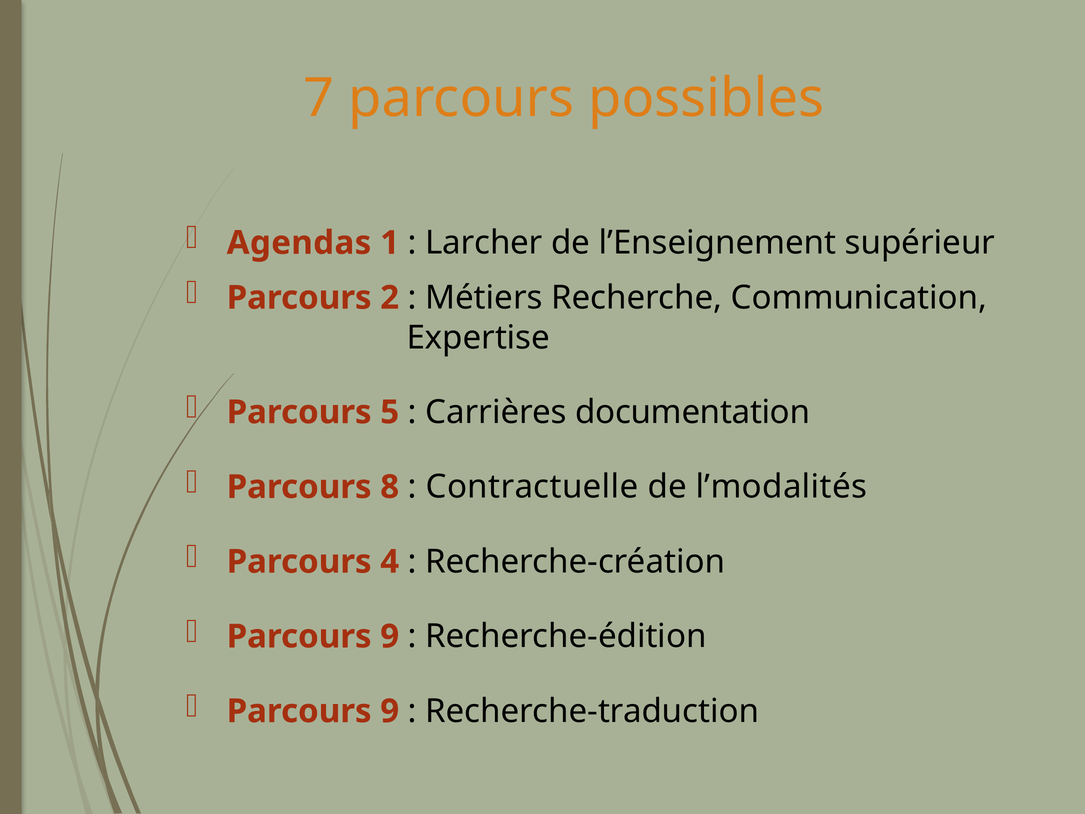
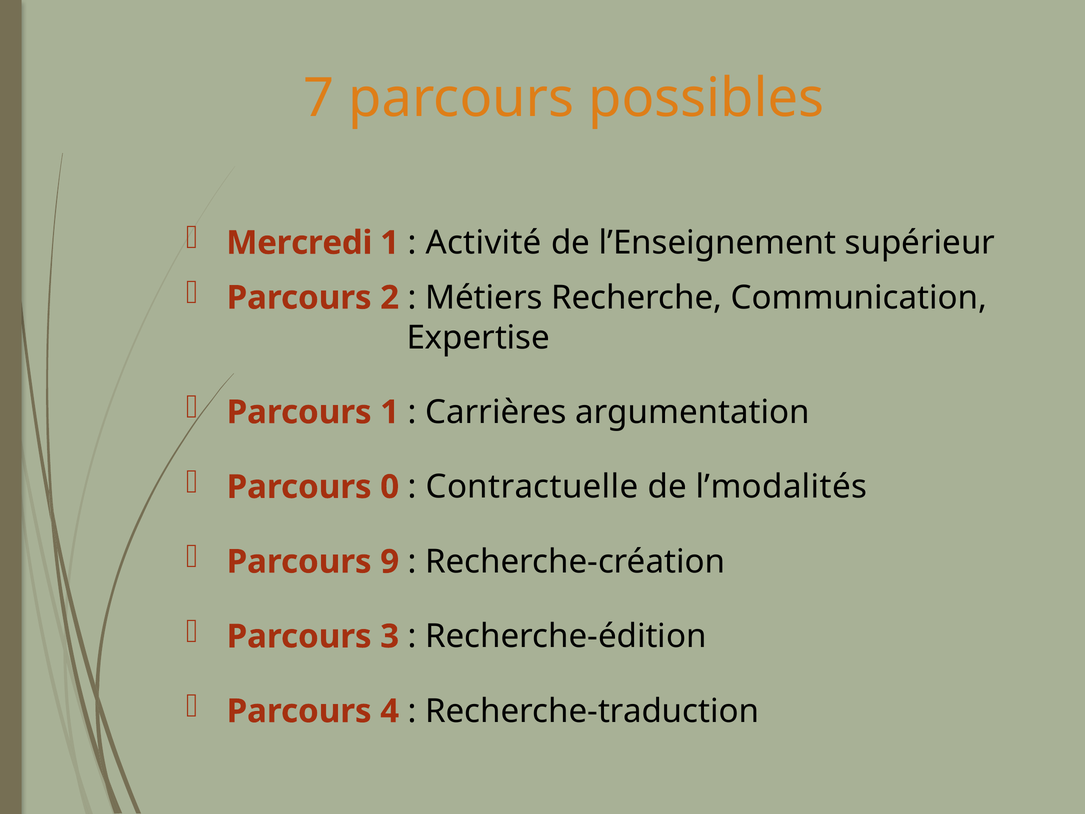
Agendas: Agendas -> Mercredi (299, 243)
Larcher: Larcher -> Activité (484, 243)
Parcours 5: 5 -> 1 (390, 412)
documentation: documentation -> argumentation (693, 412)
8: 8 -> 0 (390, 487)
4: 4 -> 9 (390, 562)
9: 9 -> 3 (390, 636)
9: 9 -> 4 (390, 711)
